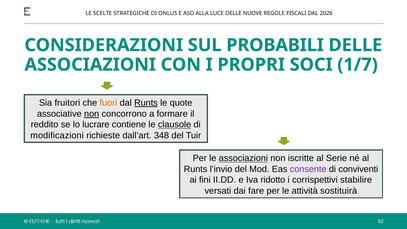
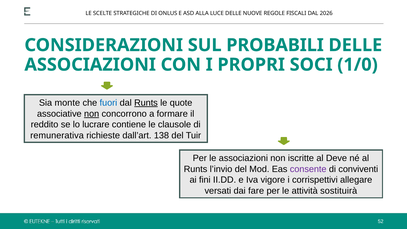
1/7: 1/7 -> 1/0 (358, 65)
fruitori: fruitori -> monte (67, 103)
fuori colour: orange -> blue (108, 103)
clausole underline: present -> none (175, 125)
modificazioni: modificazioni -> remunerativa (57, 135)
348: 348 -> 138 (161, 135)
associazioni underline: present -> none (243, 158)
Serie: Serie -> Deve (336, 158)
ridotto: ridotto -> vigore (273, 180)
stabilire: stabilire -> allegare (356, 180)
